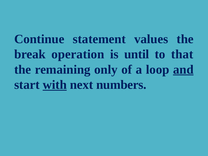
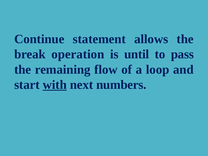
values: values -> allows (151, 39)
that: that -> pass (182, 54)
only: only -> flow (106, 69)
and underline: present -> none (183, 69)
